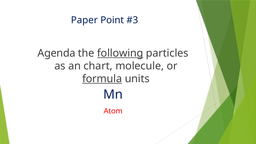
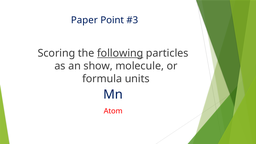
Agenda: Agenda -> Scoring (56, 53)
chart: chart -> show (98, 66)
formula underline: present -> none (102, 79)
